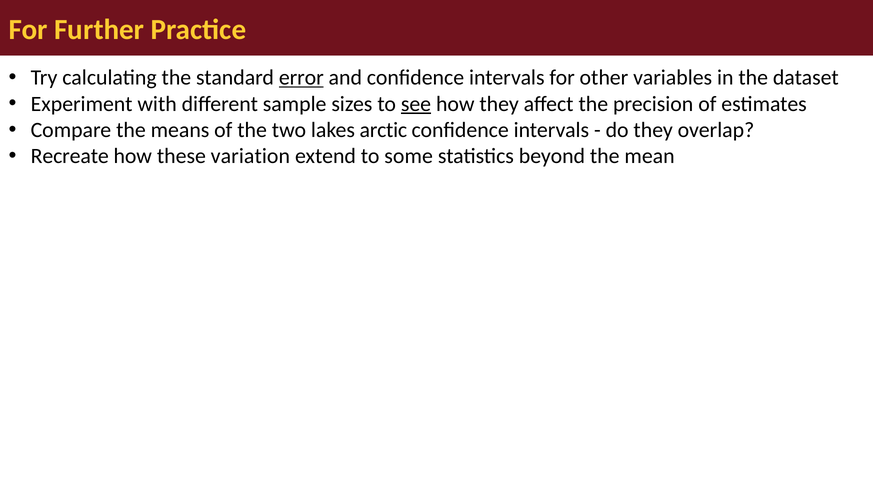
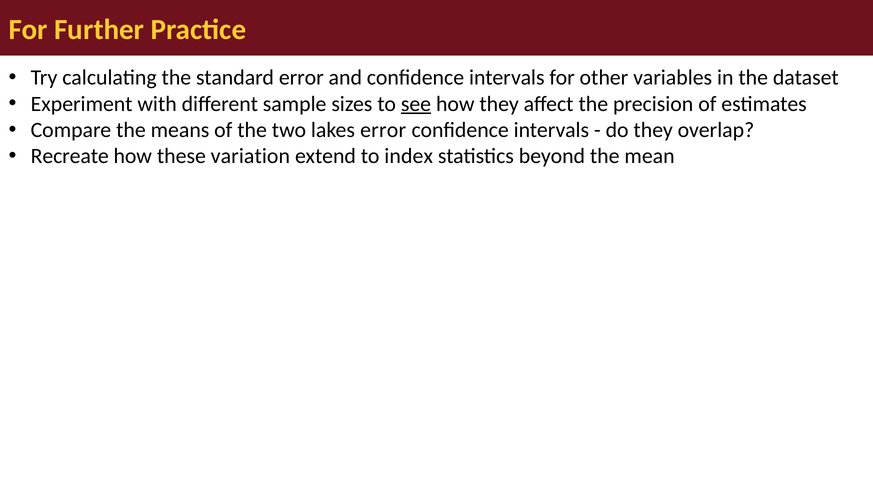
error underline: present -> none (301, 78)
lakes arctic: arctic -> error (383, 130)
some: some -> index (409, 156)
